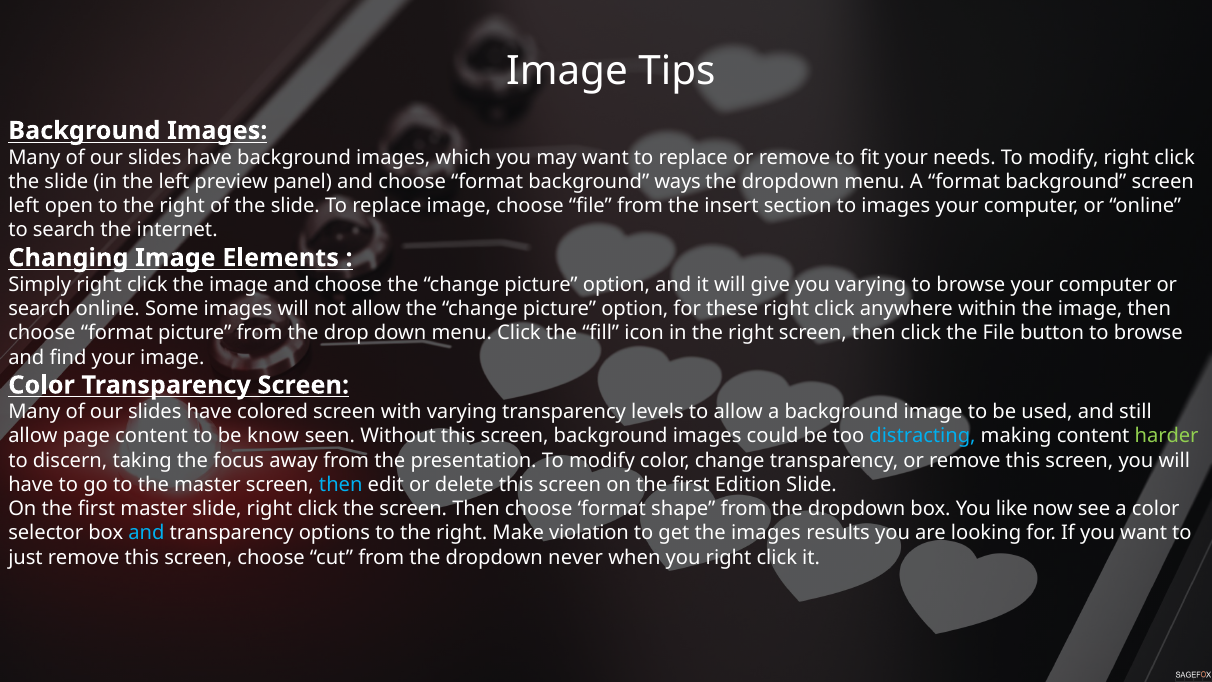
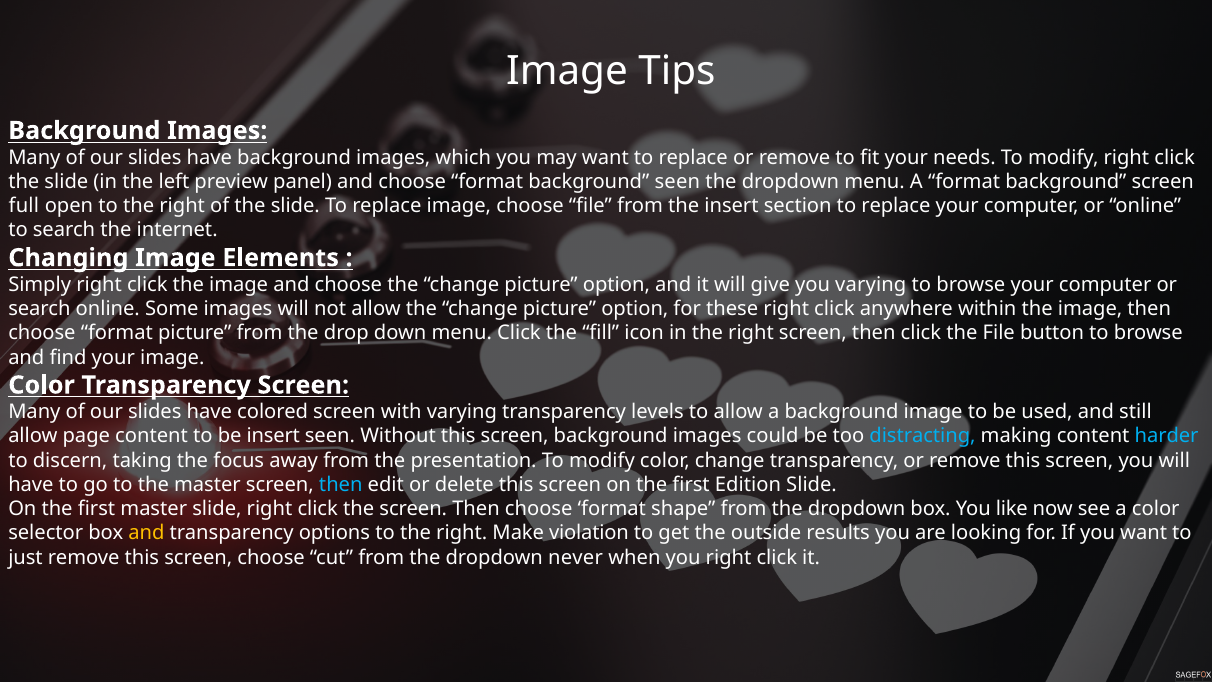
background ways: ways -> seen (677, 182)
left: left -> full (24, 206)
section to images: images -> replace (896, 206)
be know: know -> insert (273, 436)
harder colour: light green -> light blue (1167, 436)
and colour: light blue -> yellow (146, 533)
the images: images -> outside (766, 533)
